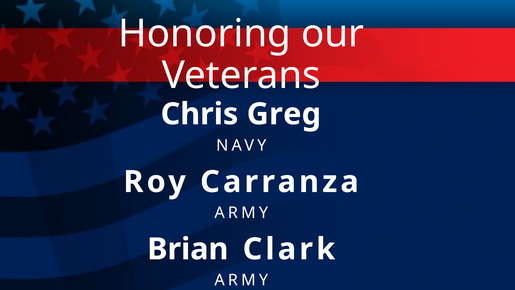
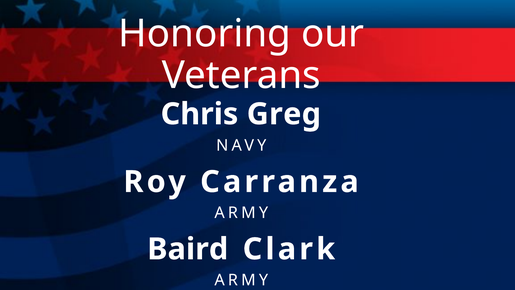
Brian: Brian -> Baird (188, 249)
